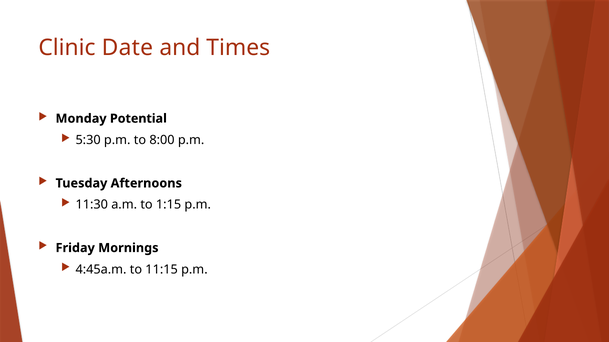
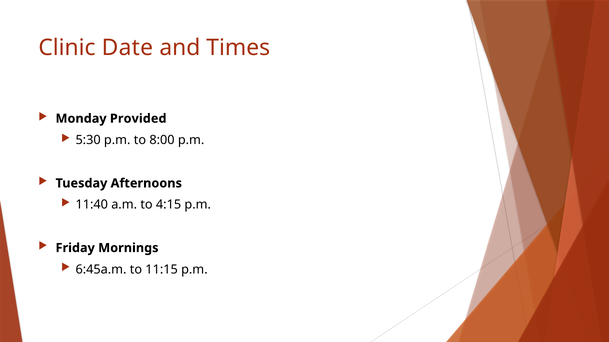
Potential: Potential -> Provided (138, 119)
11:30: 11:30 -> 11:40 (92, 205)
1:15: 1:15 -> 4:15 (169, 205)
4:45a.m: 4:45a.m -> 6:45a.m (101, 270)
